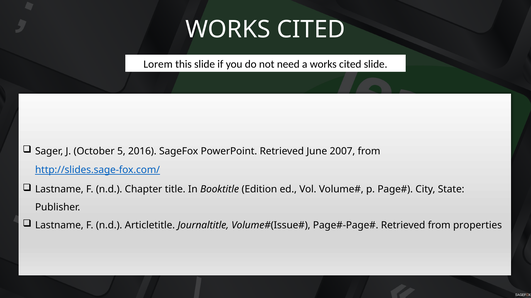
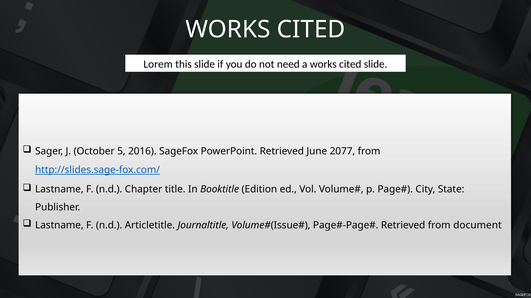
2007: 2007 -> 2077 (342, 152)
properties: properties -> document (477, 226)
